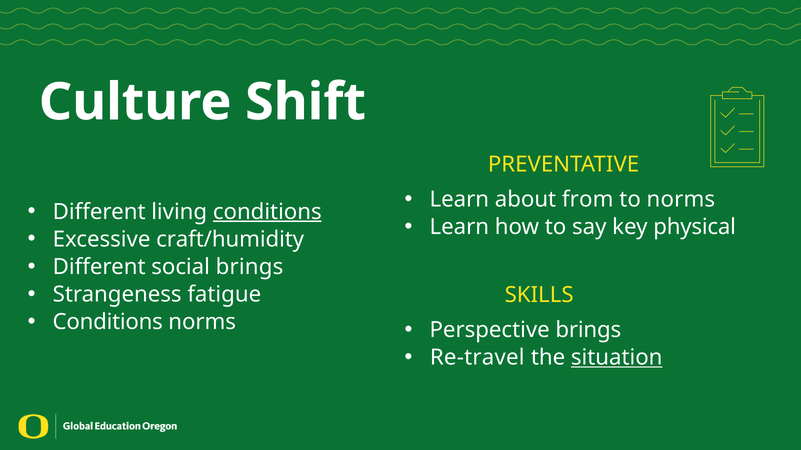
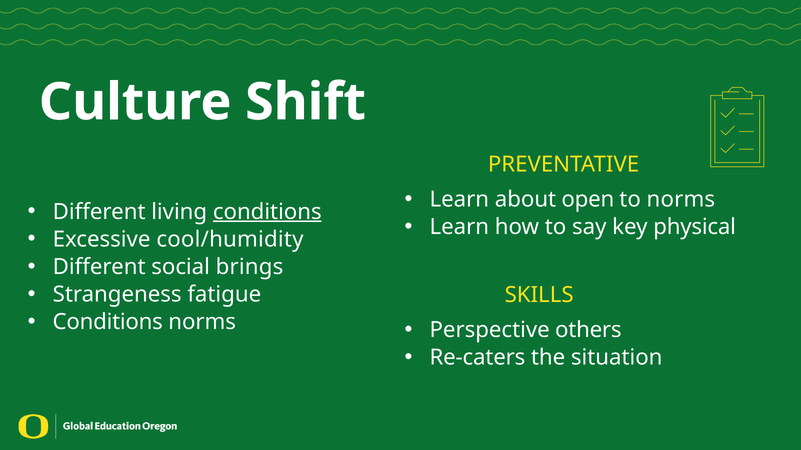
from: from -> open (588, 200)
craft/humidity: craft/humidity -> cool/humidity (230, 240)
Perspective brings: brings -> others (588, 330)
Re-travel: Re-travel -> Re-caters (477, 358)
situation underline: present -> none (617, 358)
